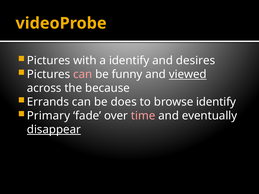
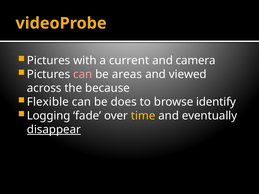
a identify: identify -> current (129, 61)
desires: desires -> camera (196, 61)
funny: funny -> areas (127, 74)
viewed underline: present -> none (188, 74)
Errands: Errands -> Flexible (48, 102)
Primary: Primary -> Logging (49, 116)
time colour: pink -> yellow (143, 116)
